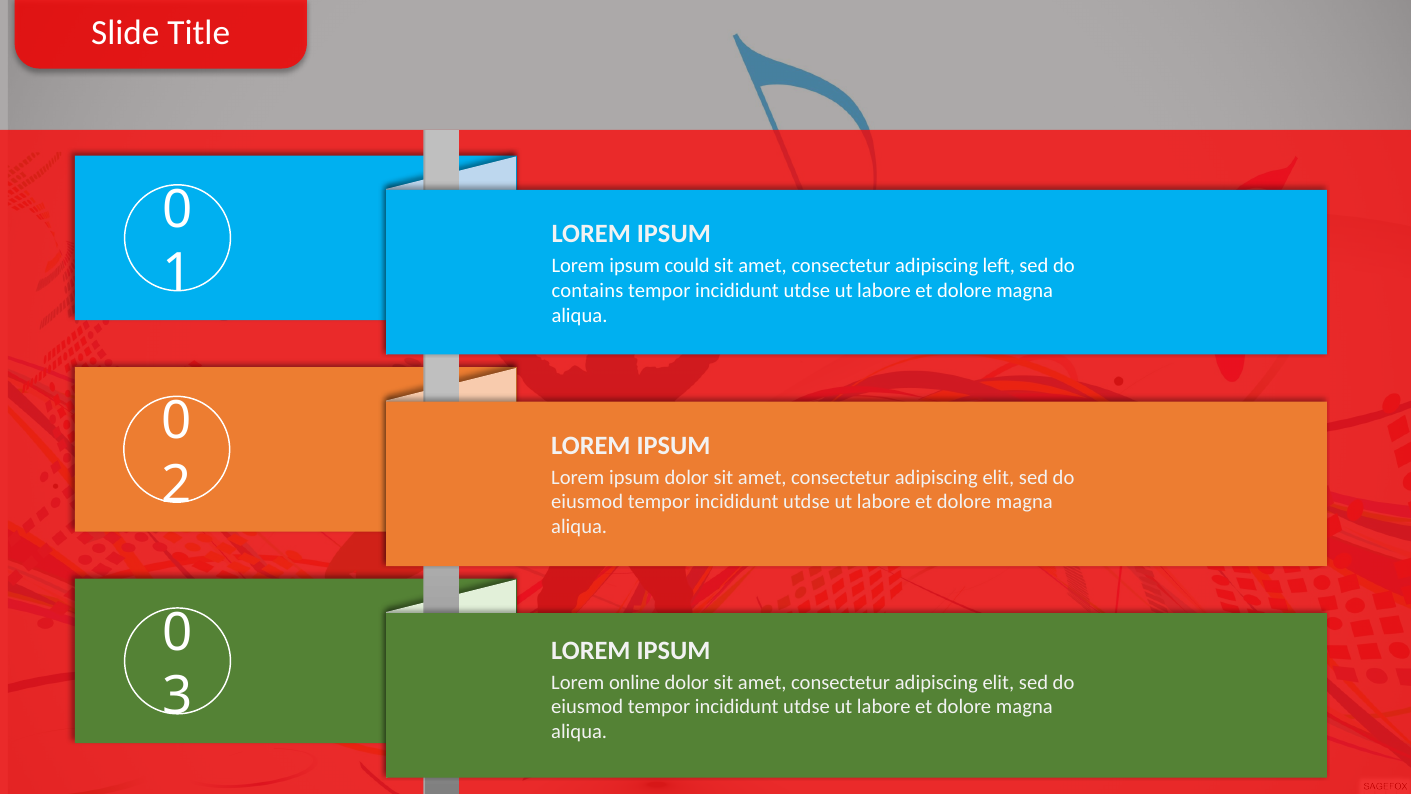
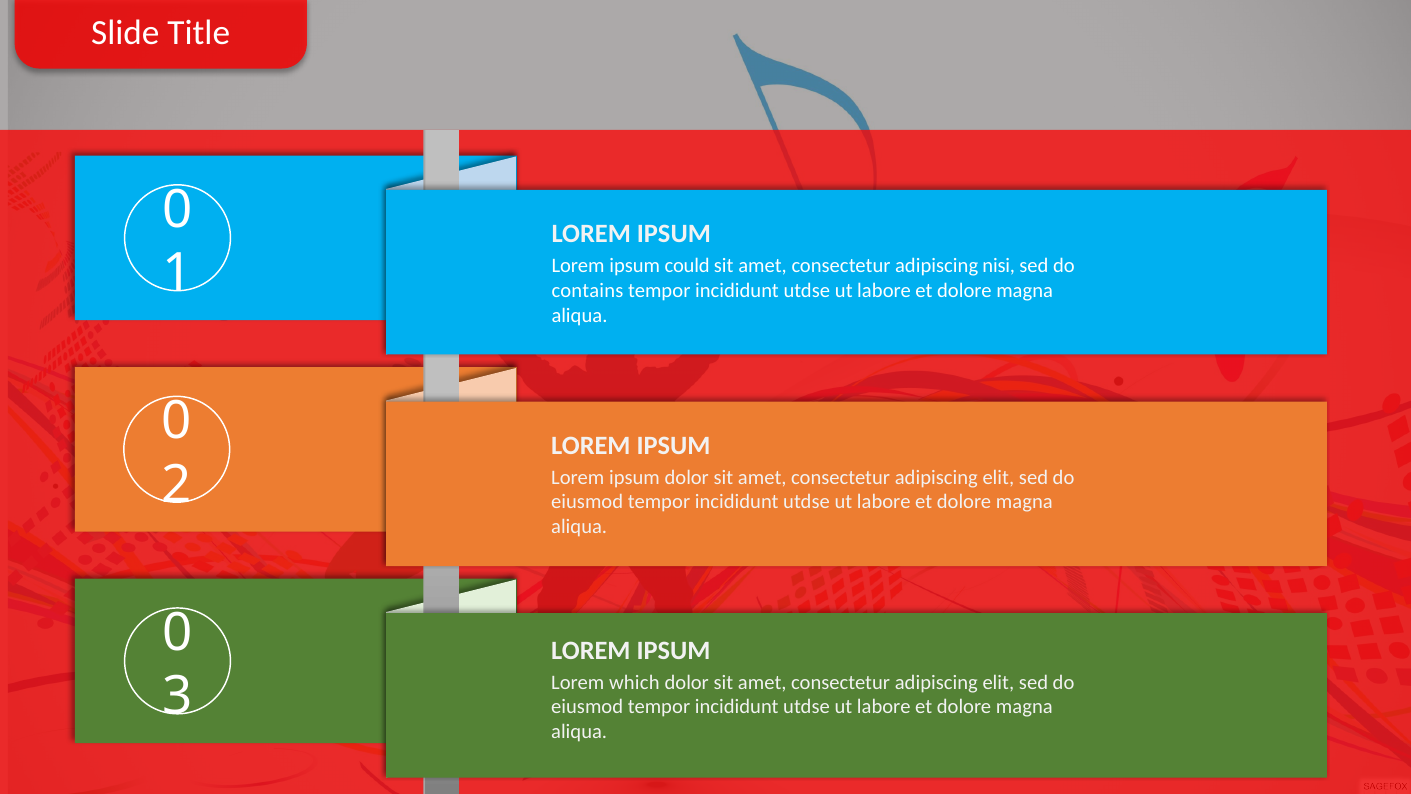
left: left -> nisi (999, 266)
online: online -> which (634, 682)
